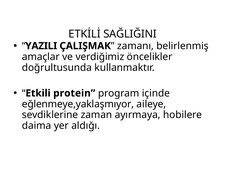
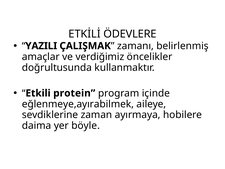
SAĞLIĞINI: SAĞLIĞINI -> ÖDEVLERE (130, 34)
eğlenmeye,yaklaşmıyor: eğlenmeye,yaklaşmıyor -> eğlenmeye,ayırabilmek (78, 104)
aldığı: aldığı -> böyle (86, 125)
